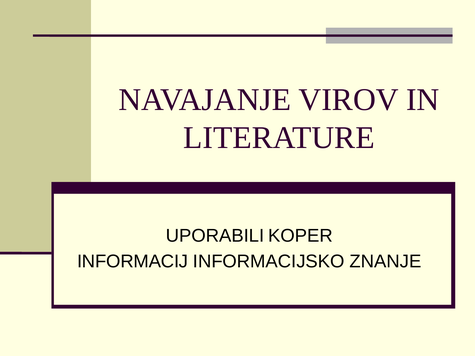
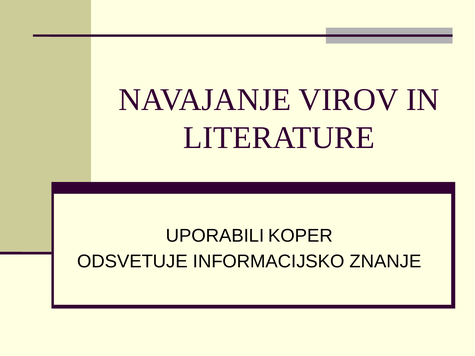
INFORMACIJ: INFORMACIJ -> ODSVETUJE (133, 262)
